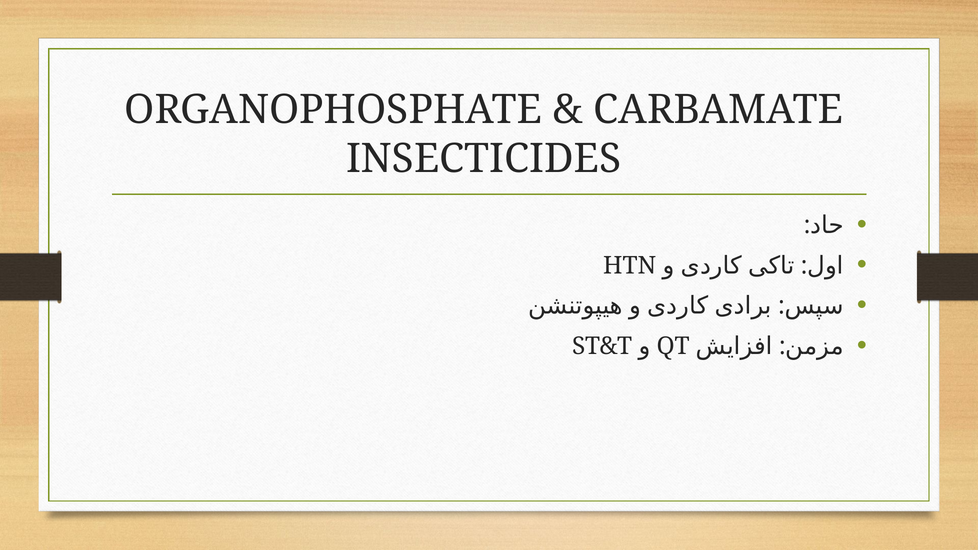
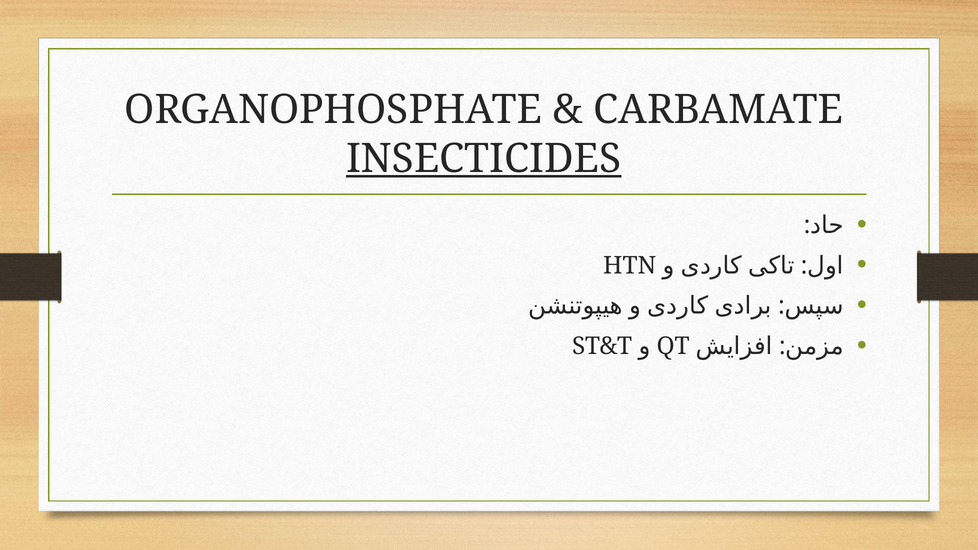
INSECTICIDES underline: none -> present (484, 159)
